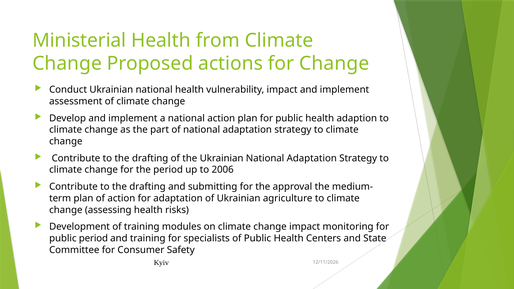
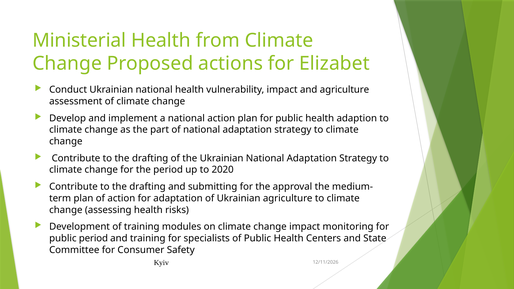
for Change: Change -> Elizabet (334, 64)
impact and implement: implement -> agriculture (344, 90)
2006: 2006 -> 2020 (223, 170)
